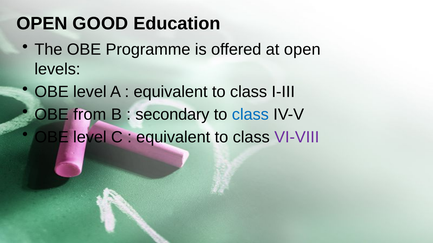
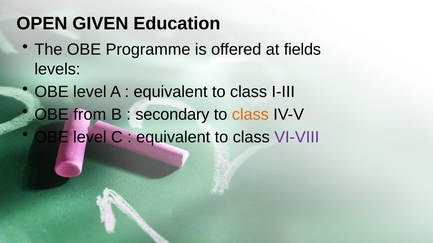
GOOD: GOOD -> GIVEN (101, 24)
at open: open -> fields (302, 50)
class colour: blue -> orange (250, 115)
